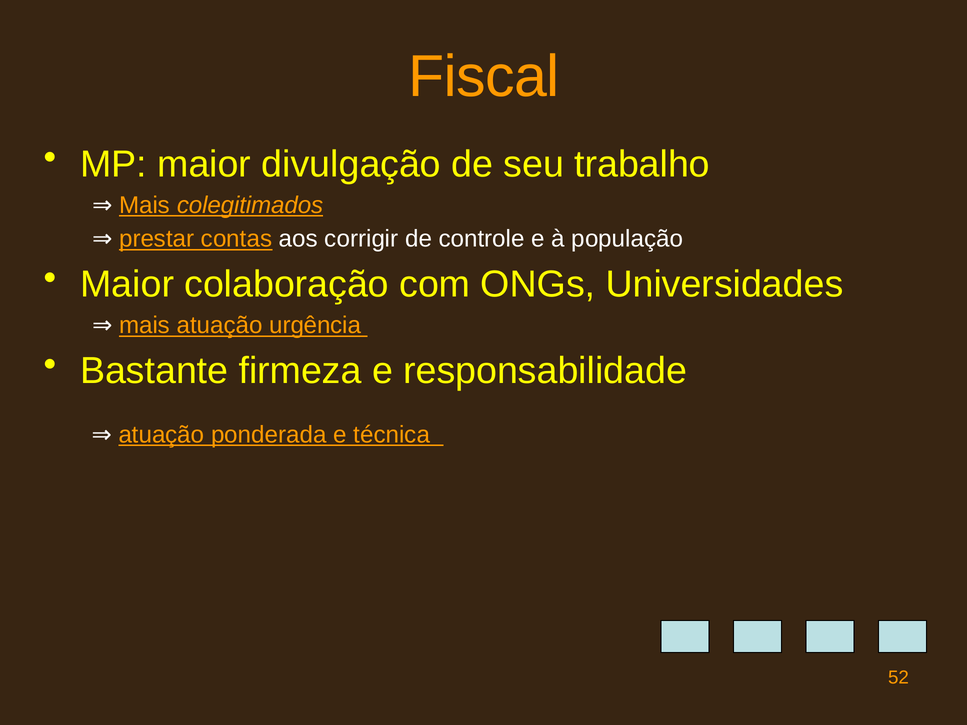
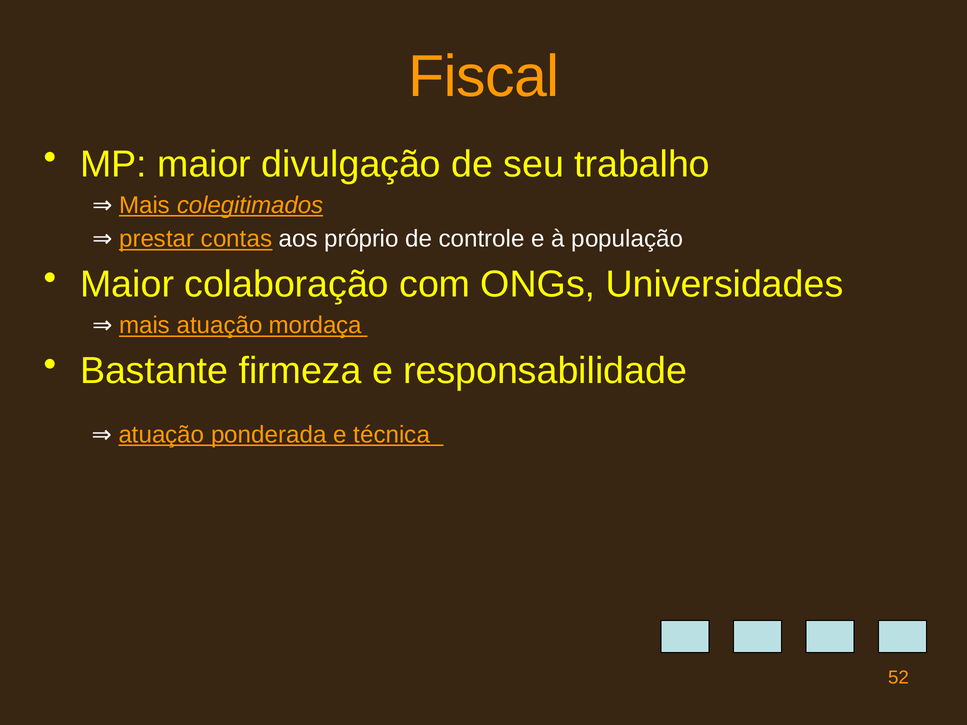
corrigir: corrigir -> próprio (362, 239)
urgência: urgência -> mordaça (315, 326)
